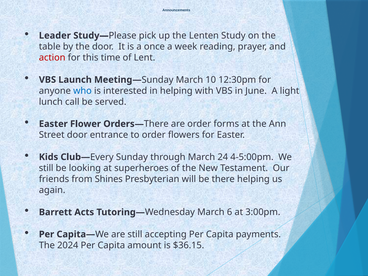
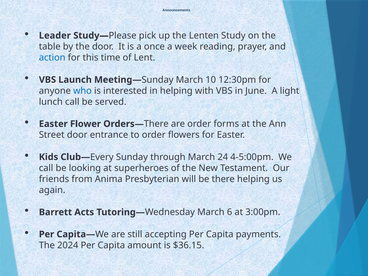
action colour: red -> blue (52, 58)
still: still -> call (46, 168)
Shines: Shines -> Anima (109, 179)
